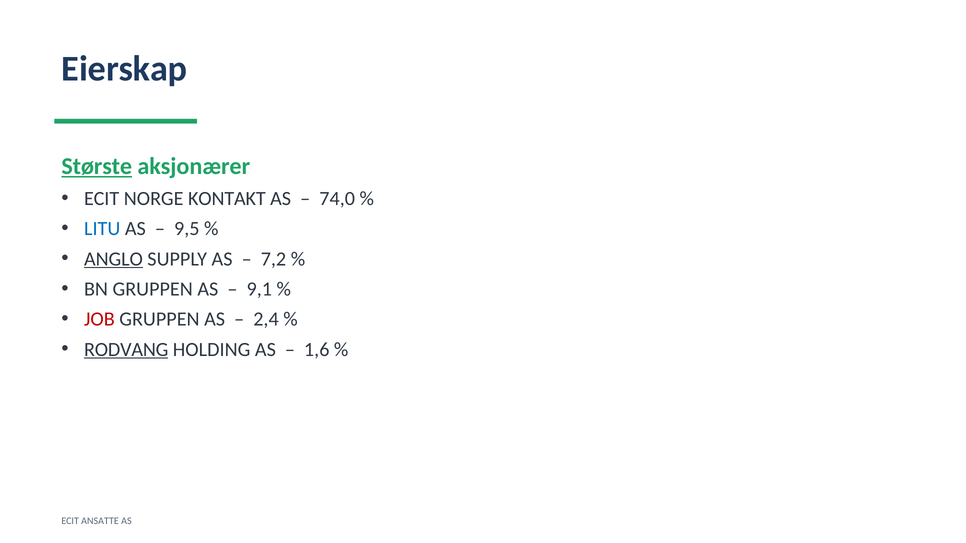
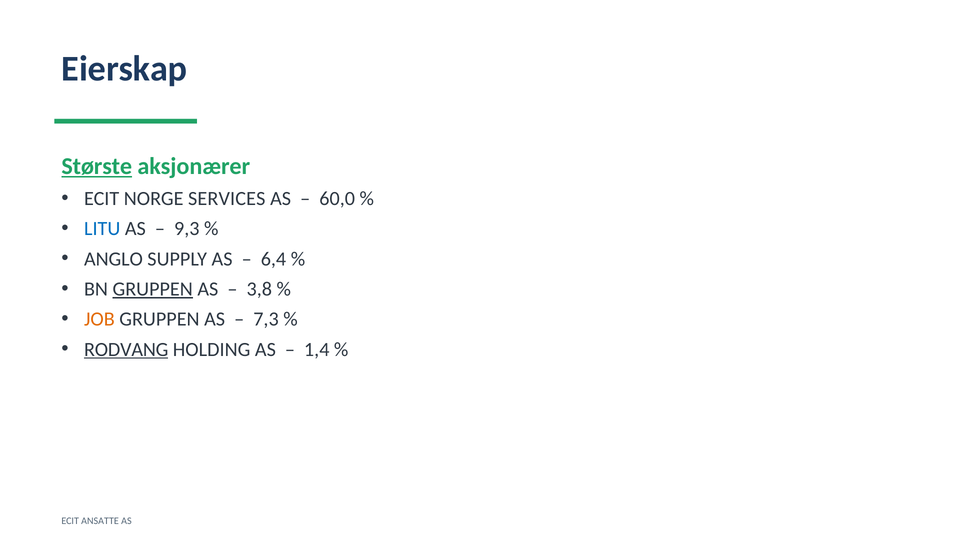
KONTAKT: KONTAKT -> SERVICES (227, 199)
74,0: 74,0 -> 60,0 (337, 199)
9,5: 9,5 -> 9,3 (187, 229)
ANGLO underline: present -> none (114, 259)
7,2: 7,2 -> 6,4 (273, 259)
GRUPPEN underline: none -> present (153, 289)
9,1: 9,1 -> 3,8 (259, 289)
JOB colour: red -> orange (99, 319)
2,4: 2,4 -> 7,3 (266, 319)
1,6: 1,6 -> 1,4 (317, 350)
